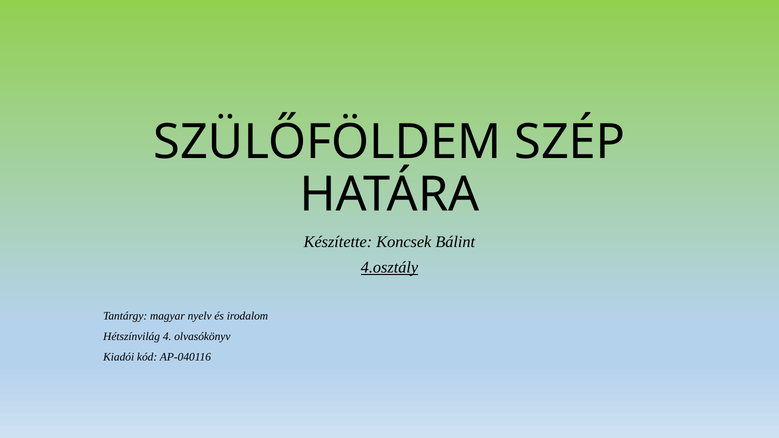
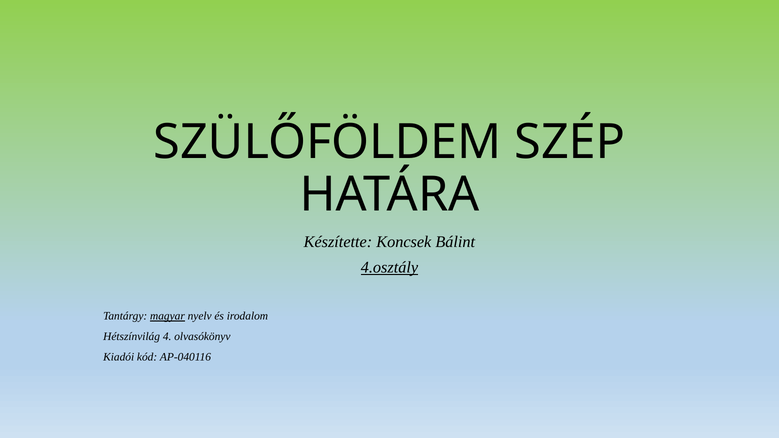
magyar underline: none -> present (167, 316)
